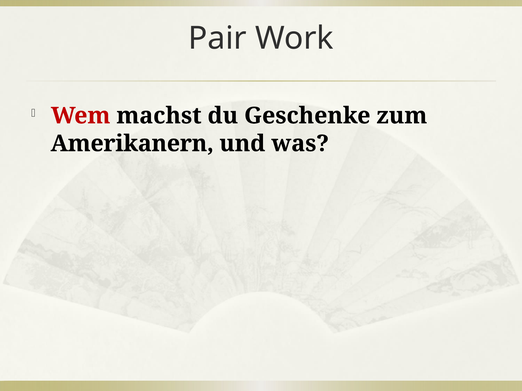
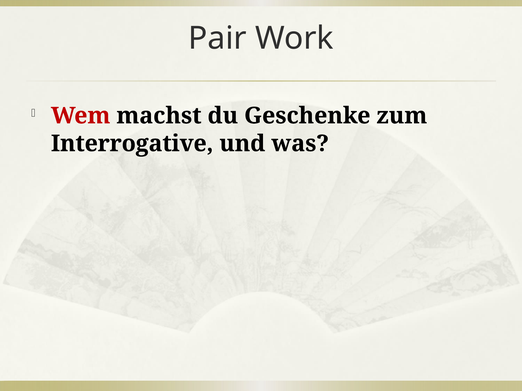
Amerikanern: Amerikanern -> Interrogative (132, 144)
